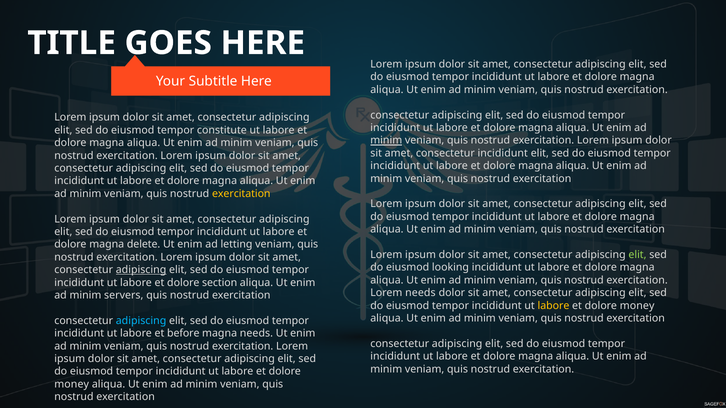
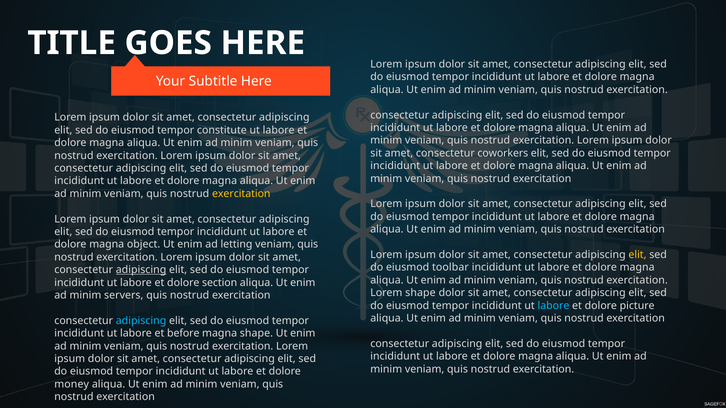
minim underline: present -> none (386, 141)
consectetur incididunt: incididunt -> coworkers (503, 153)
delete: delete -> object (144, 245)
elit colour: light green -> yellow (637, 255)
looking: looking -> toolbar (450, 268)
Lorem needs: needs -> shape (420, 293)
labore colour: yellow -> light blue (553, 306)
money: money -> picture (637, 306)
magna needs: needs -> shape (256, 334)
